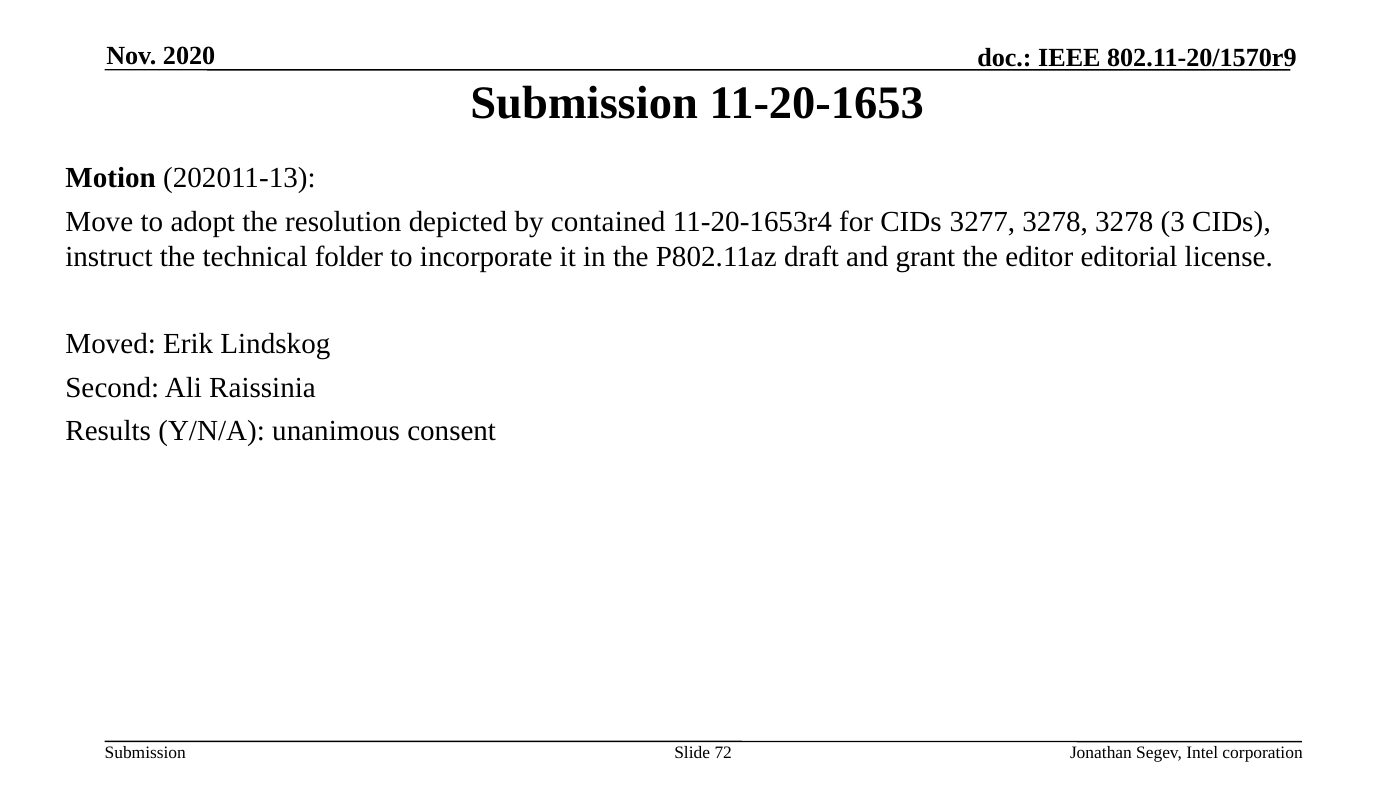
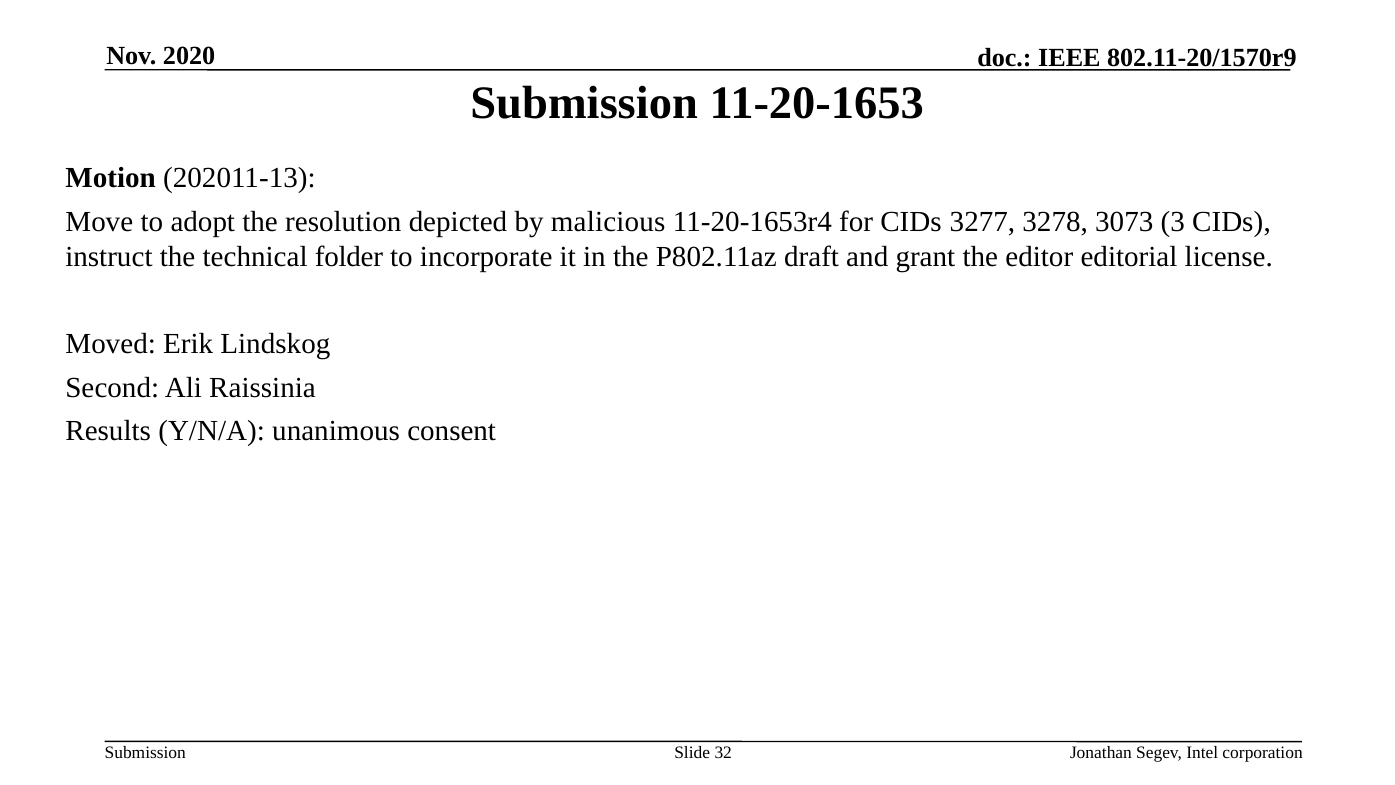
contained: contained -> malicious (608, 222)
3278 3278: 3278 -> 3073 (1124, 222)
72: 72 -> 32 (723, 753)
